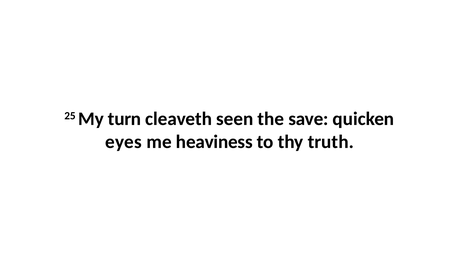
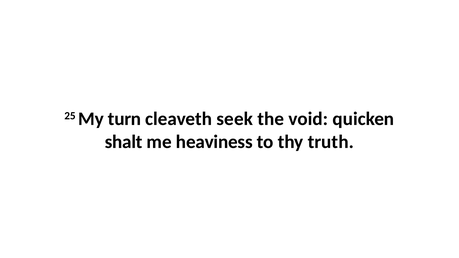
seen: seen -> seek (235, 119)
save: save -> void (308, 119)
eyes: eyes -> shalt (124, 142)
